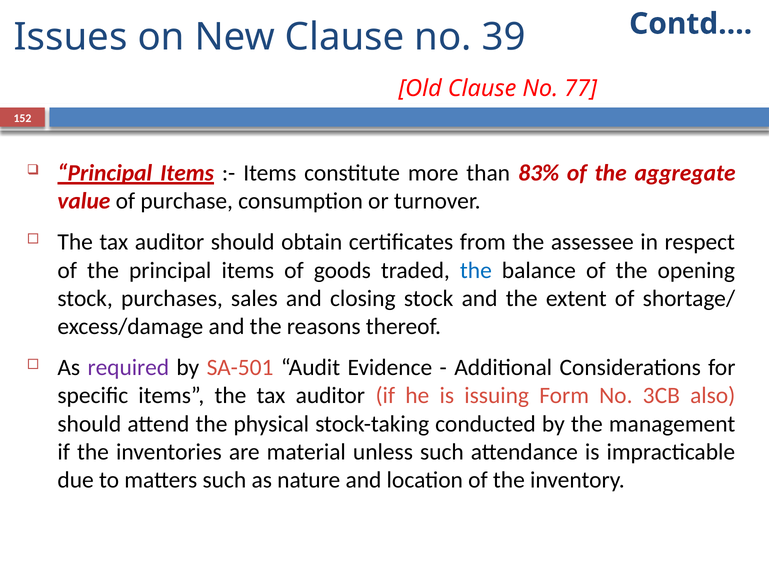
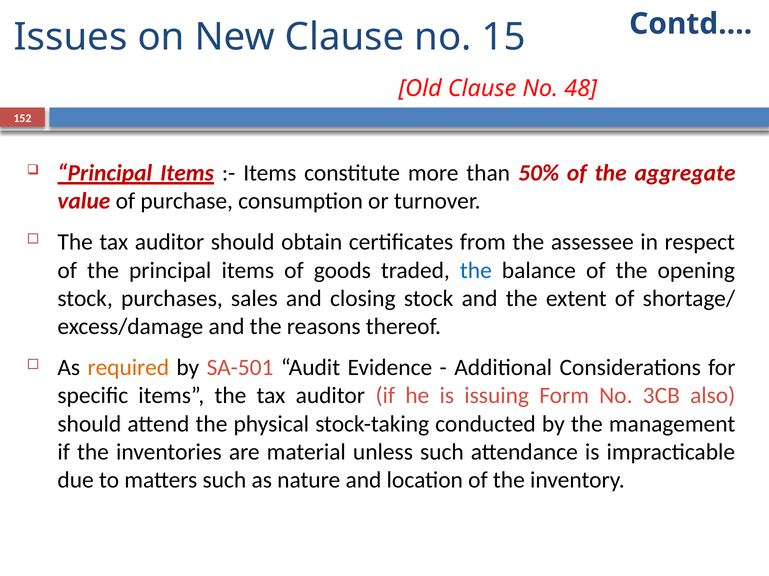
39: 39 -> 15 (504, 37)
77: 77 -> 48 (581, 88)
83%: 83% -> 50% (539, 173)
required colour: purple -> orange (128, 368)
